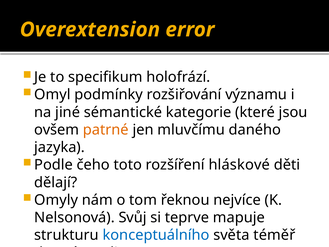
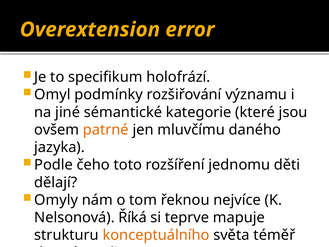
hláskové: hláskové -> jednomu (239, 165)
Svůj: Svůj -> Říká (133, 217)
konceptuálního colour: blue -> orange (156, 235)
